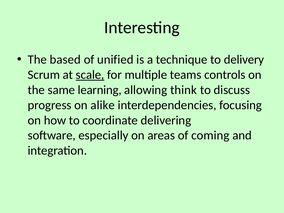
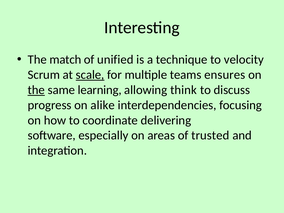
based: based -> match (65, 60)
delivery: delivery -> velocity (244, 60)
controls: controls -> ensures (225, 75)
the underline: none -> present (36, 90)
coming: coming -> trusted (210, 135)
